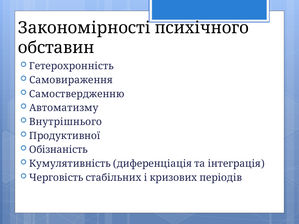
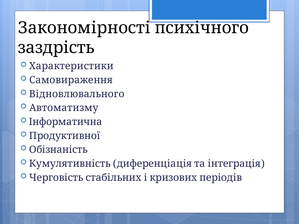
обставин: обставин -> заздрість (56, 48)
Гетерохронність: Гетерохронність -> Характеристики (71, 66)
Самоствердженню: Самоствердженню -> Відновлювального (77, 94)
Внутрішнього: Внутрішнього -> Інформатична (66, 122)
